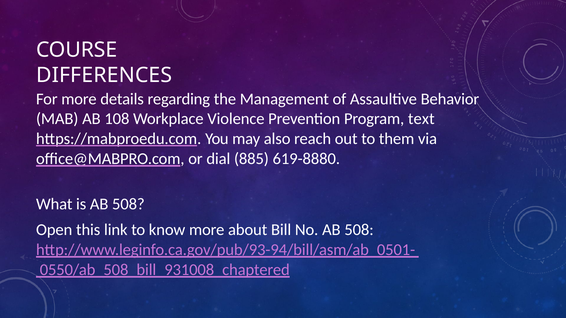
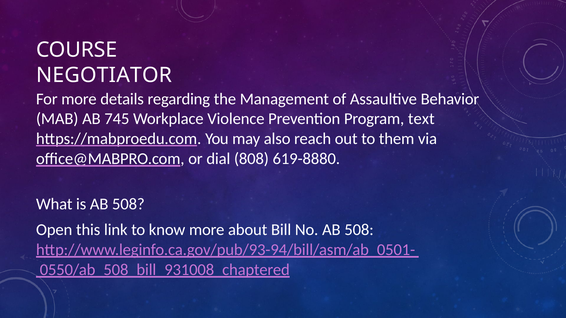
DIFFERENCES: DIFFERENCES -> NEGOTIATOR (104, 75)
108: 108 -> 745 (117, 119)
885: 885 -> 808 (251, 159)
